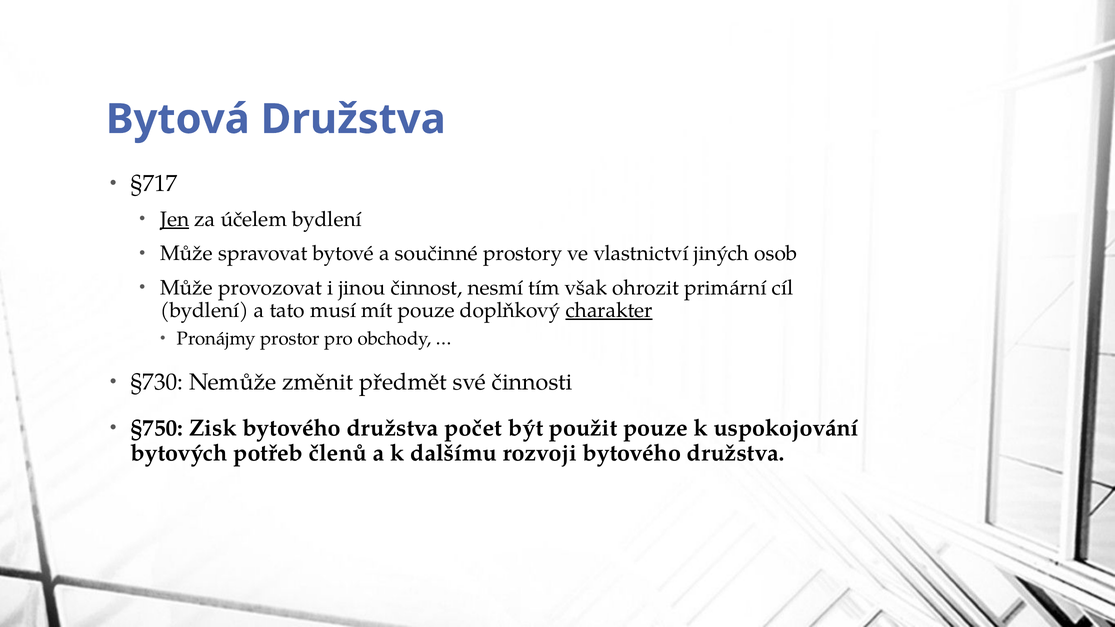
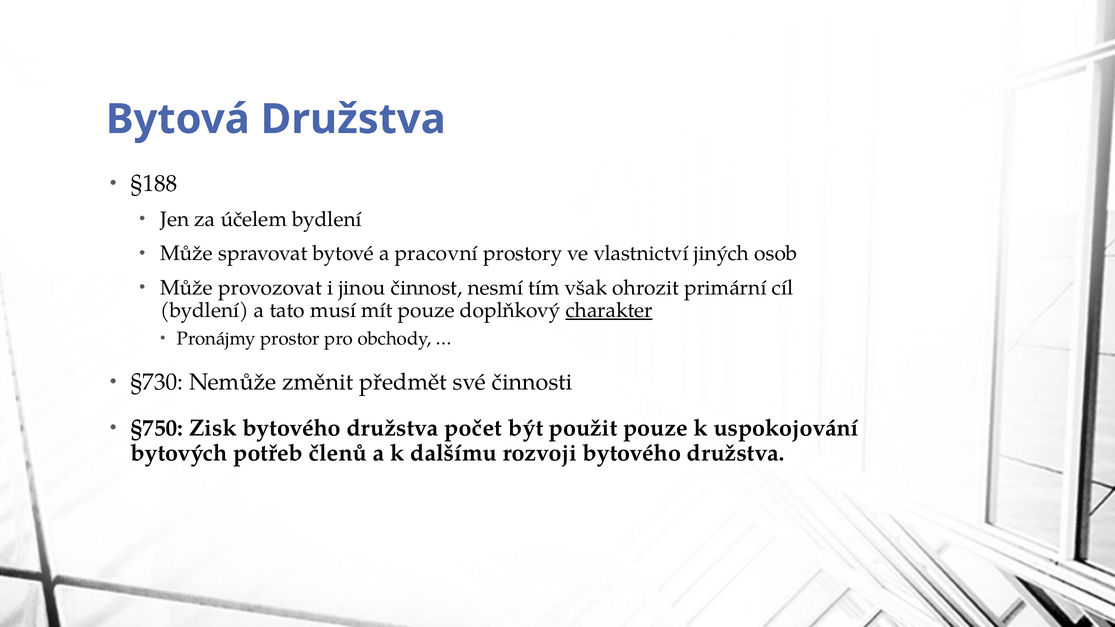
§717: §717 -> §188 (154, 184)
Jen underline: present -> none (175, 219)
součinné: součinné -> pracovní (436, 254)
